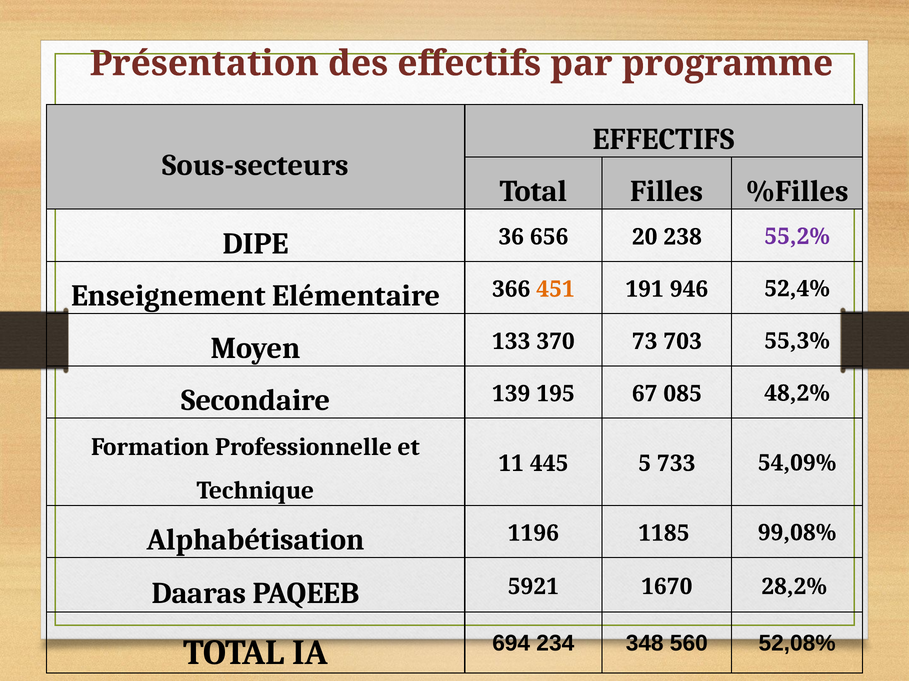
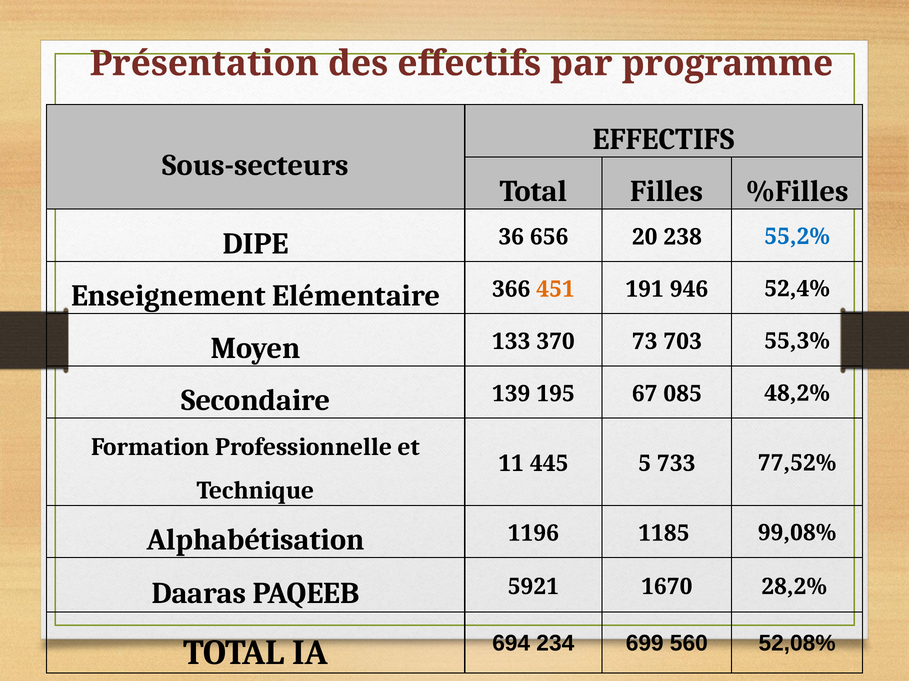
55,2% colour: purple -> blue (797, 237)
54,09%: 54,09% -> 77,52% (797, 463)
348: 348 -> 699 (645, 644)
